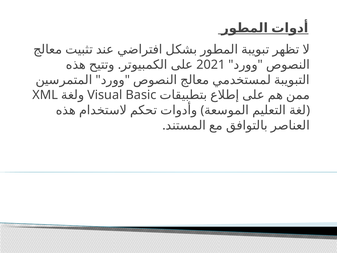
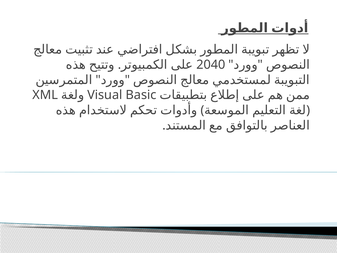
2021: 2021 -> 2040 (211, 65)
